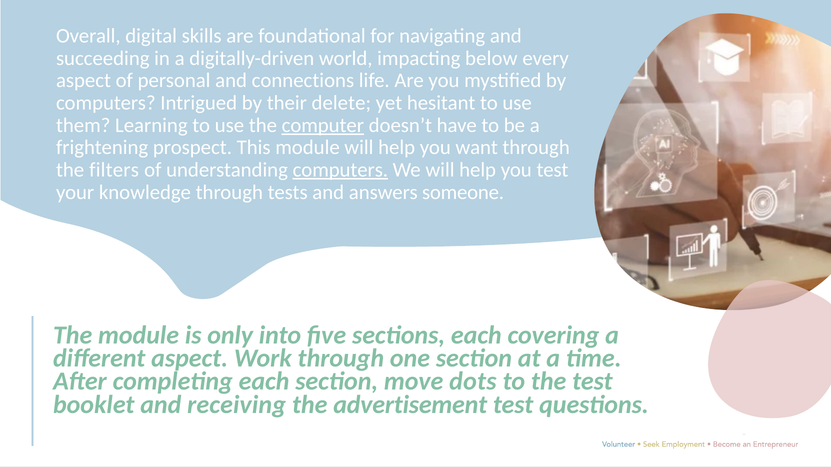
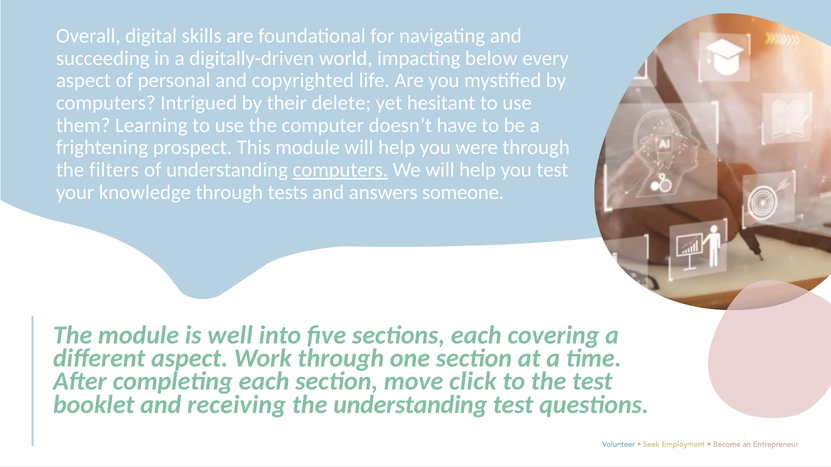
connections: connections -> copyrighted (303, 81)
computer underline: present -> none (323, 125)
want: want -> were (477, 148)
only: only -> well (230, 335)
dots: dots -> click (473, 382)
the advertisement: advertisement -> understanding (410, 405)
